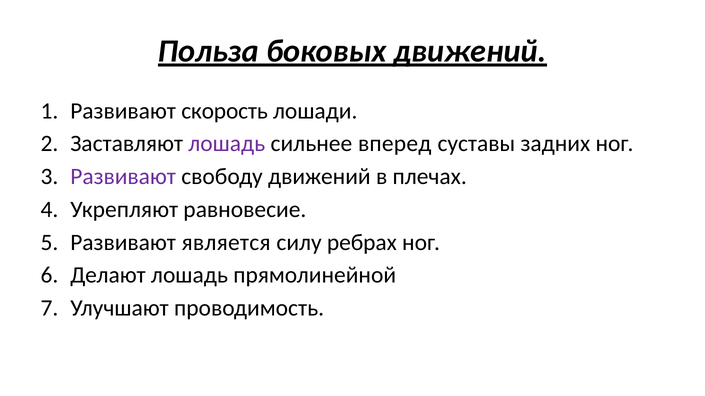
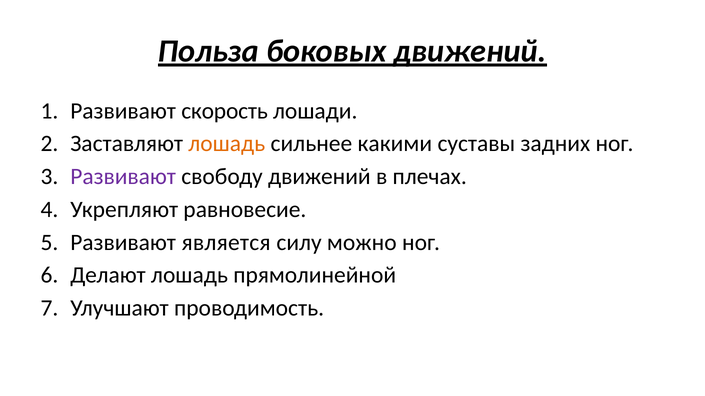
лошадь colour: purple -> orange (227, 144)
вперед: вперед -> какими (395, 144)
ребрах: ребрах -> можно (362, 243)
